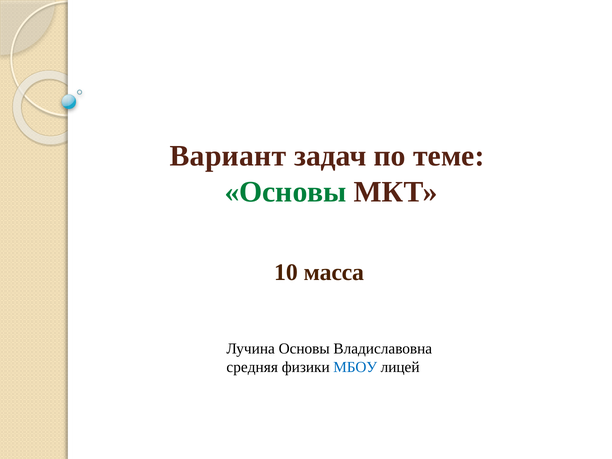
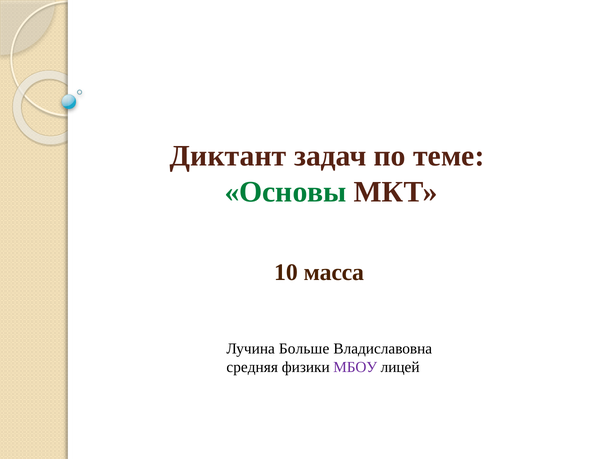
Вариант: Вариант -> Диктант (228, 156)
Лучина Основы: Основы -> Больше (304, 349)
МБОУ colour: blue -> purple (355, 367)
